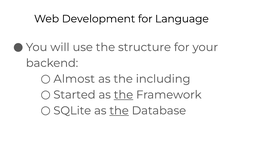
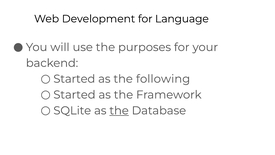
structure: structure -> purposes (145, 47)
Almost: Almost -> Started (74, 79)
including: including -> following (163, 79)
the underline: present -> none (123, 95)
